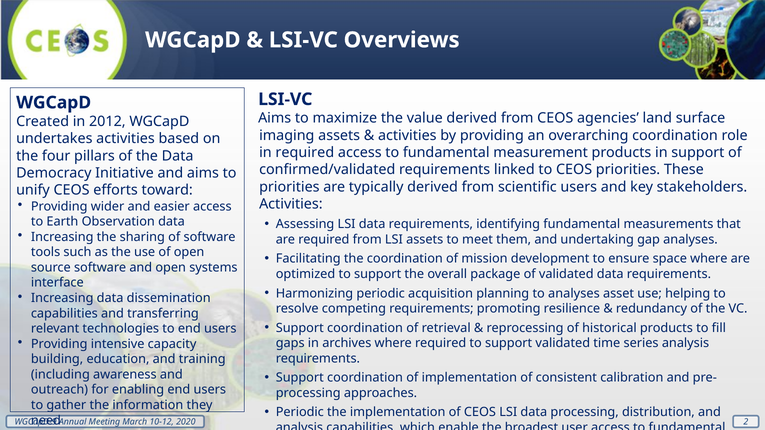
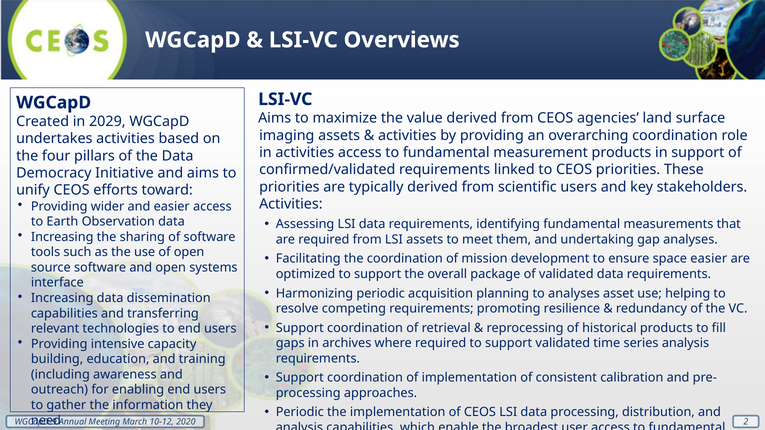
2012: 2012 -> 2029 (107, 122)
in required: required -> activities (305, 153)
space where: where -> easier (709, 259)
